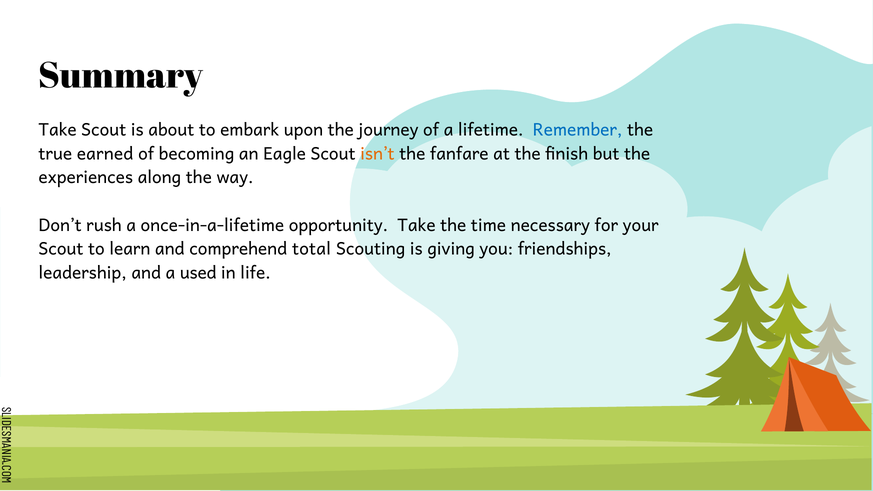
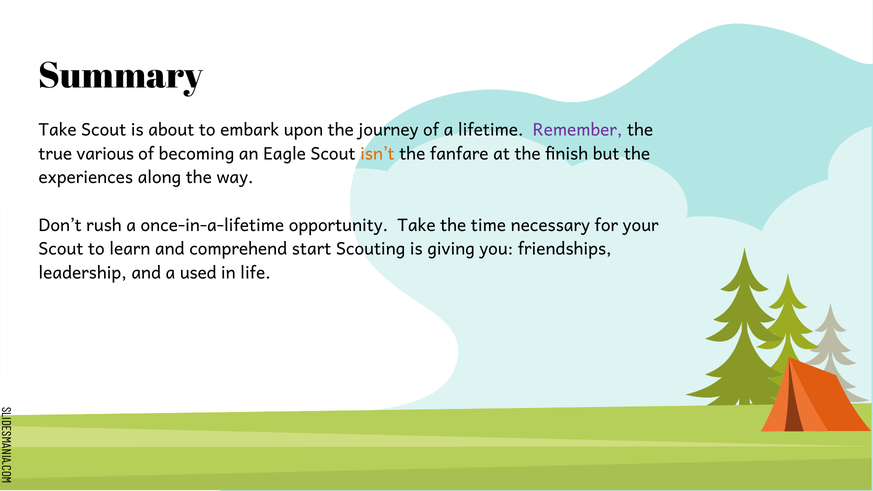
Remember colour: blue -> purple (578, 130)
earned: earned -> various (105, 154)
total: total -> start (312, 249)
